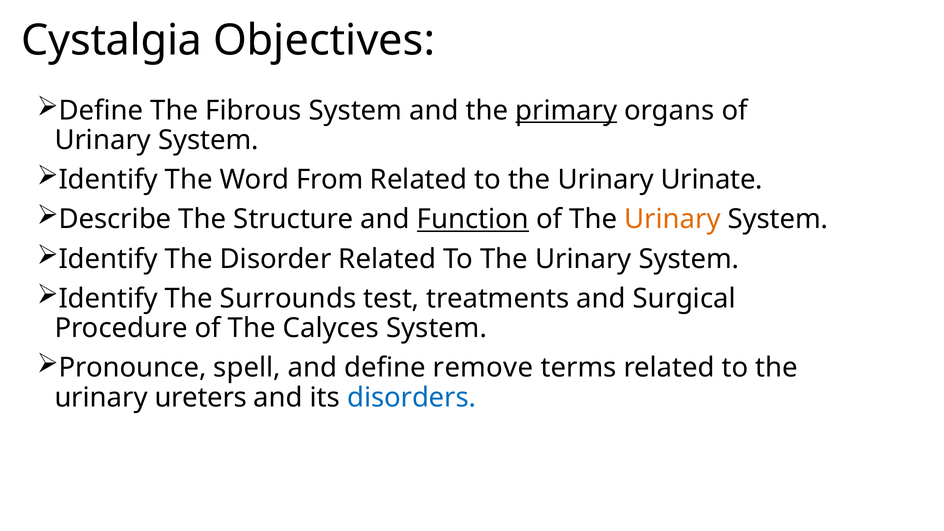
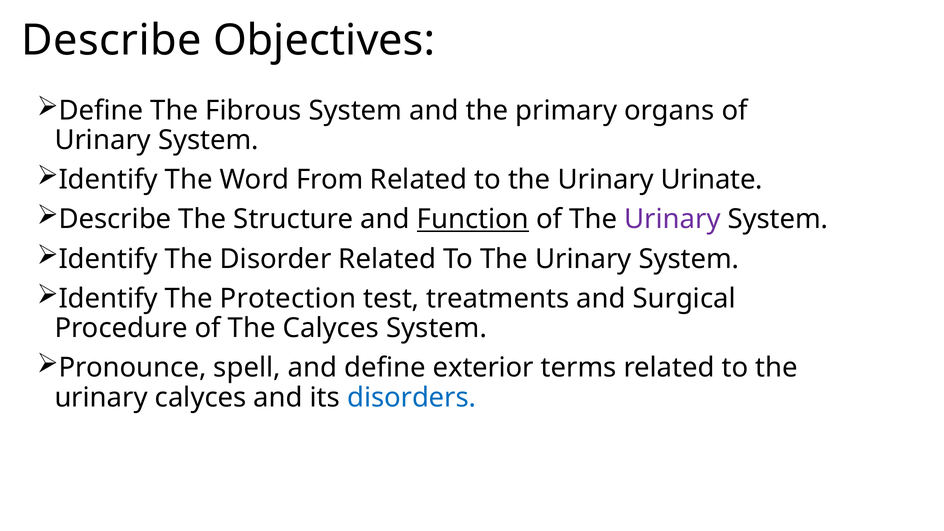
Cystalgia: Cystalgia -> Describe (111, 41)
primary underline: present -> none (566, 110)
Urinary colour: orange -> purple (672, 219)
Surrounds: Surrounds -> Protection (288, 299)
remove: remove -> exterior (483, 368)
urinary ureters: ureters -> calyces (201, 398)
